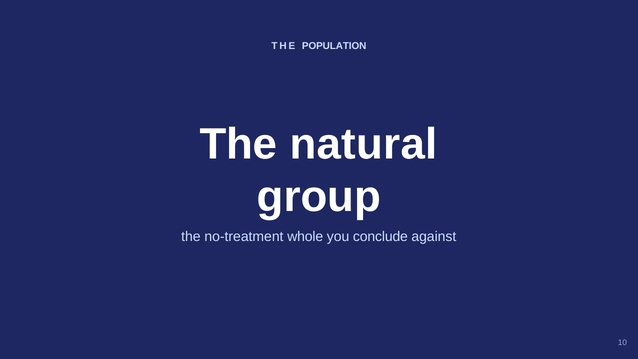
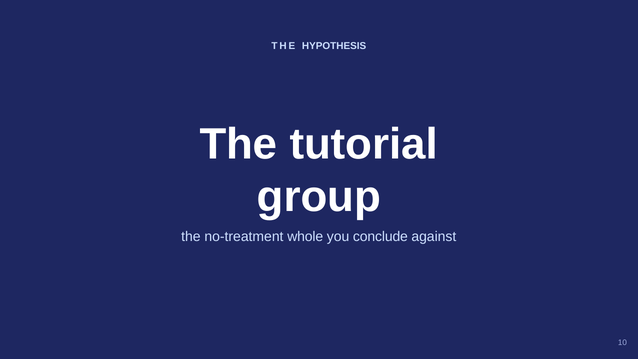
POPULATION: POPULATION -> HYPOTHESIS (334, 46)
natural: natural -> tutorial (364, 144)
